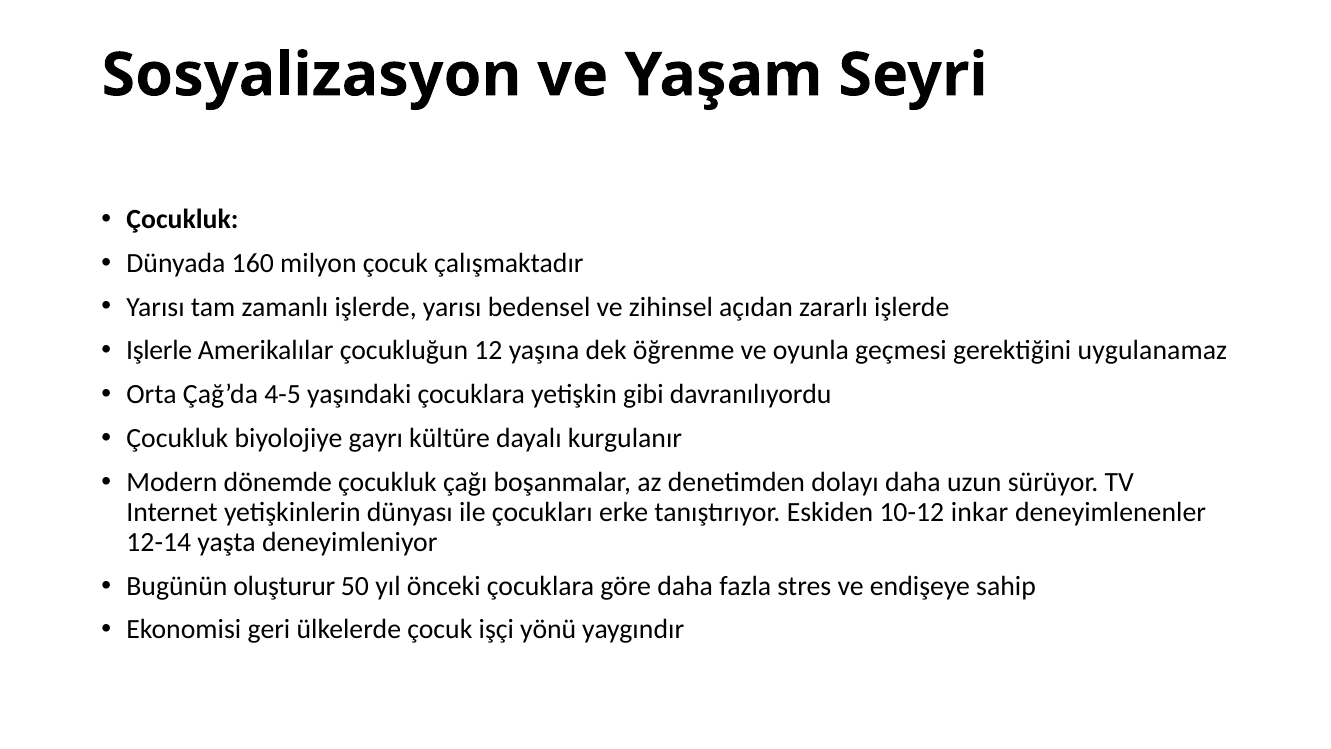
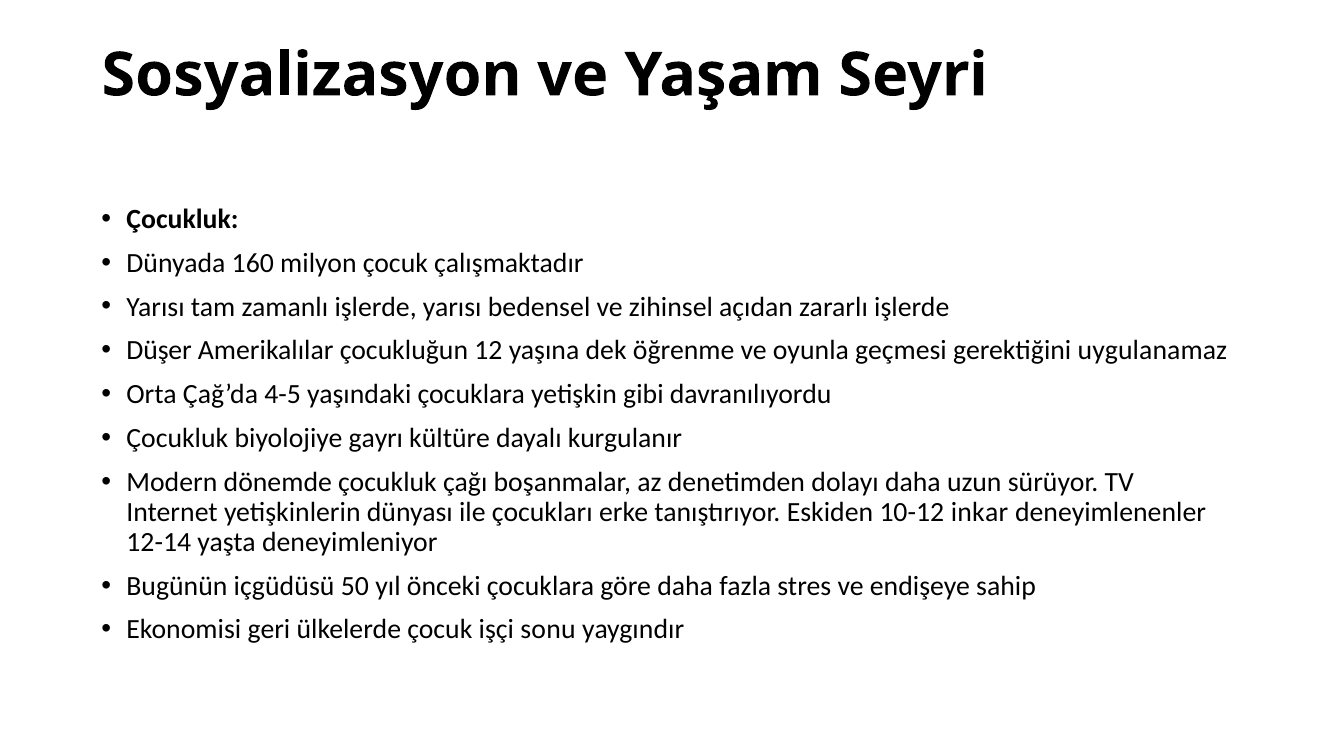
Işlerle: Işlerle -> Düşer (159, 351)
oluşturur: oluşturur -> içgüdüsü (284, 586)
yönü: yönü -> sonu (548, 630)
